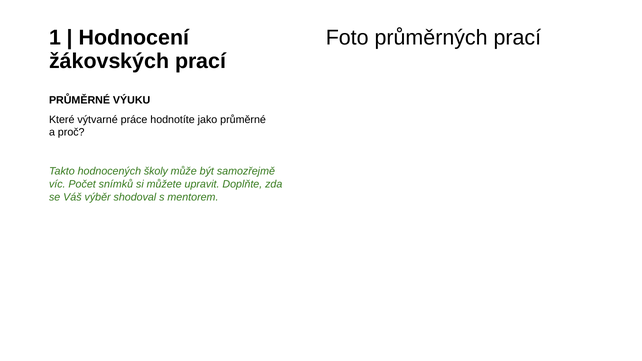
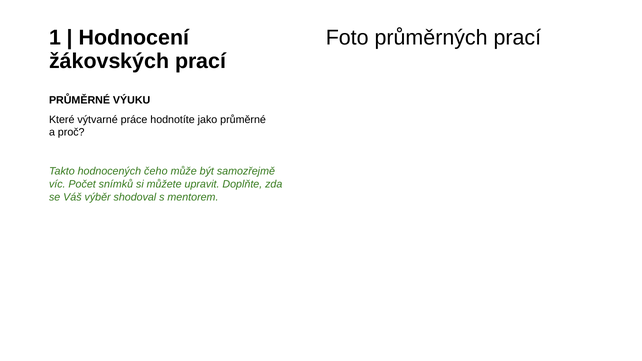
školy: školy -> čeho (156, 171)
